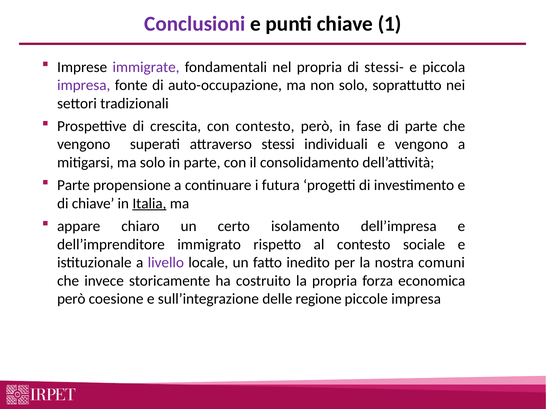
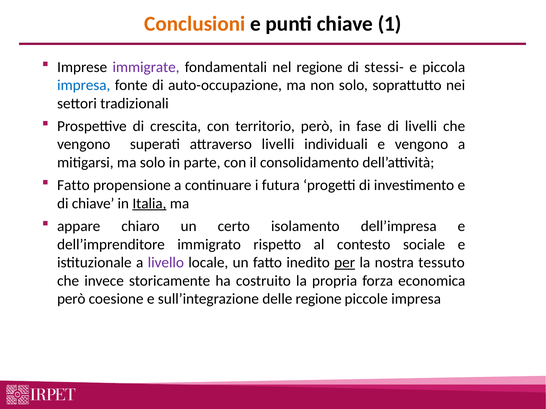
Conclusioni colour: purple -> orange (195, 24)
nel propria: propria -> regione (320, 67)
impresa colour: purple -> blue (84, 85)
con contesto: contesto -> territorio (265, 126)
di parte: parte -> livelli (421, 126)
attraverso stessi: stessi -> livelli (278, 144)
Parte: Parte -> Fatto (73, 185)
per underline: none -> present (345, 263)
comuni: comuni -> tessuto (442, 263)
